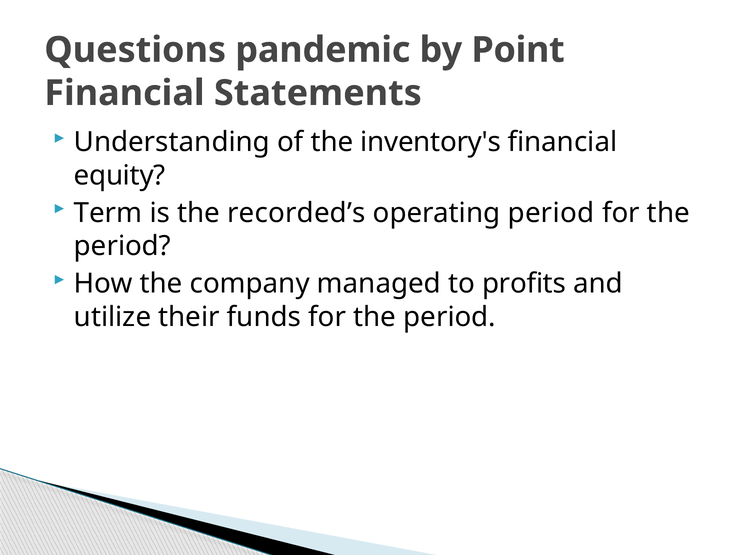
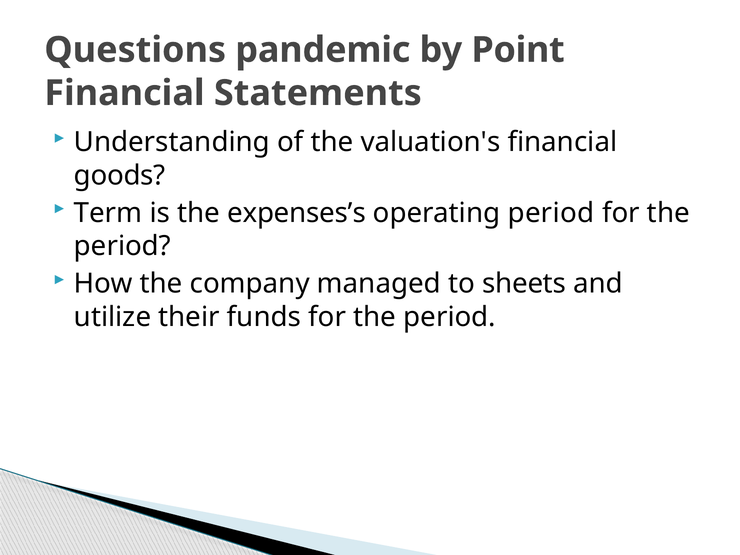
inventory's: inventory's -> valuation's (431, 142)
equity: equity -> goods (120, 175)
recorded’s: recorded’s -> expenses’s (297, 213)
profits: profits -> sheets (524, 284)
